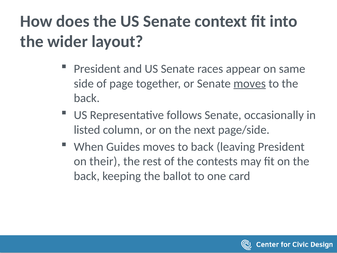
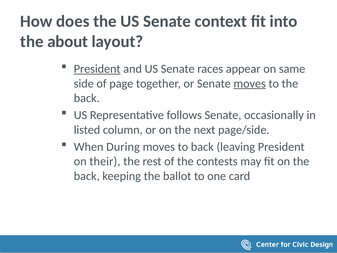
wider: wider -> about (68, 42)
President underline: none -> present (97, 69)
Guides: Guides -> During (123, 147)
